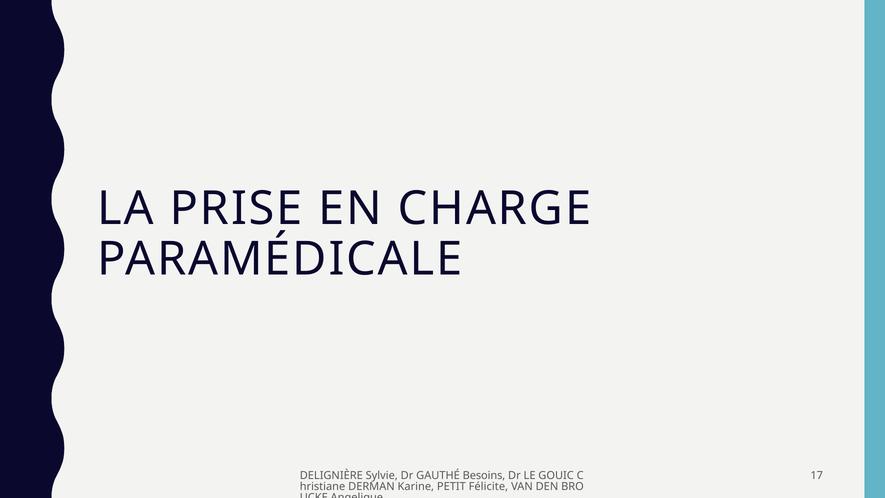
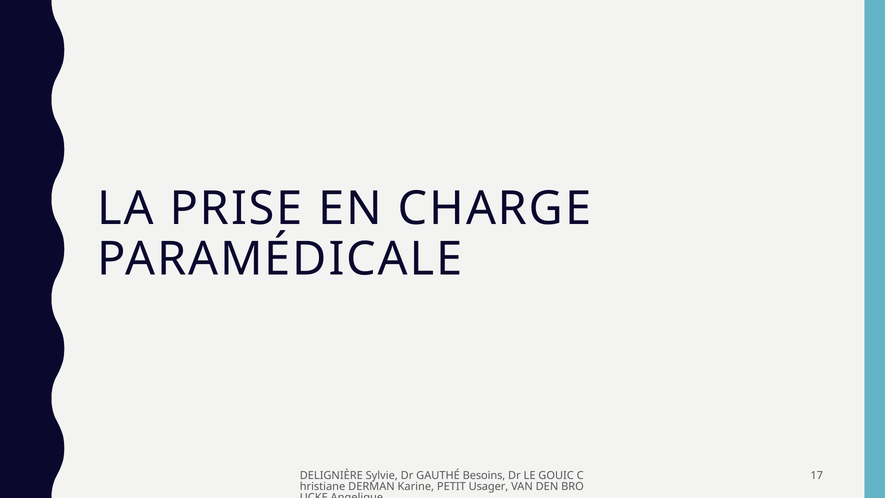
Félicite: Félicite -> Usager (488, 486)
